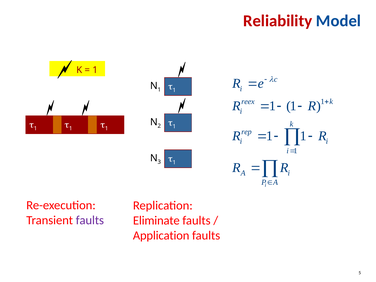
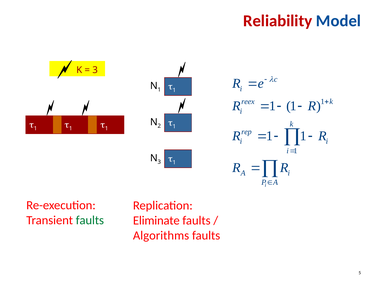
1: 1 -> 3 (95, 70)
faults colour: purple -> green (90, 220)
Application: Application -> Algorithms (161, 236)
